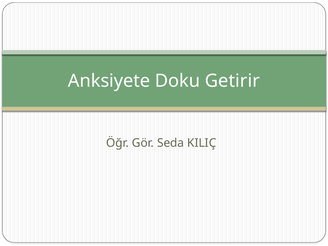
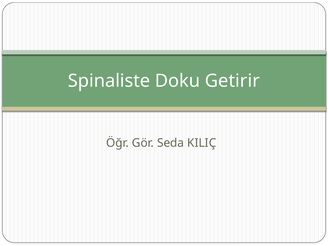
Anksiyete: Anksiyete -> Spinaliste (109, 81)
